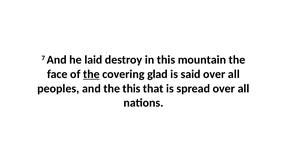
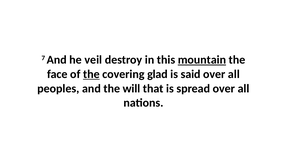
laid: laid -> veil (93, 60)
mountain underline: none -> present (202, 60)
the this: this -> will (131, 89)
